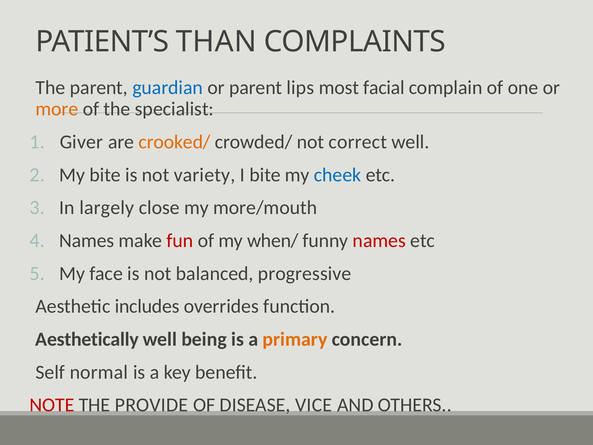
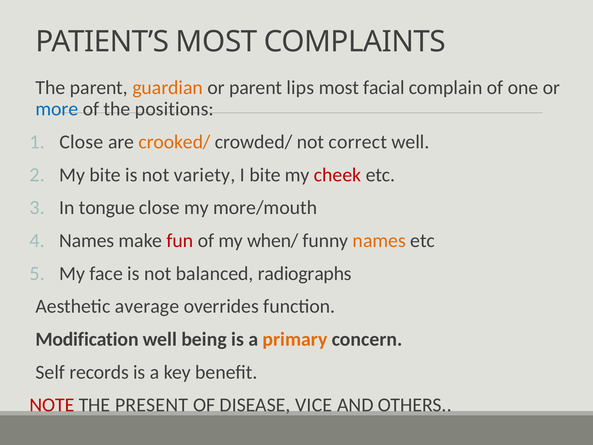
PATIENT’S THAN: THAN -> MOST (217, 42)
guardian colour: blue -> orange (168, 88)
more colour: orange -> blue (57, 109)
specialist: specialist -> positions (174, 109)
Giver: Giver -> Close (81, 142)
cheek colour: blue -> red (338, 175)
largely: largely -> tongue (107, 208)
names colour: red -> orange (379, 240)
progressive: progressive -> radiographs (305, 273)
includes: includes -> average (147, 306)
Aesthetically: Aesthetically -> Modification (87, 339)
normal: normal -> records (99, 372)
PROVIDE: PROVIDE -> PRESENT (152, 405)
